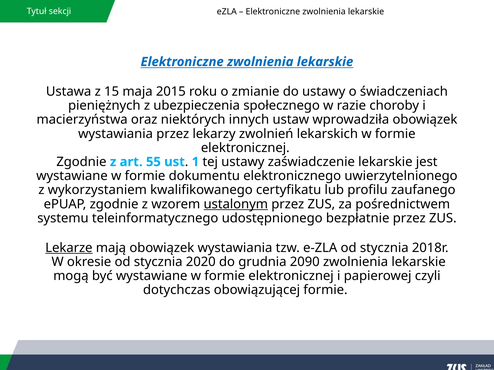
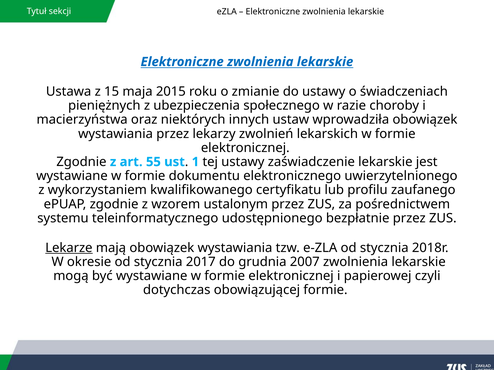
ustalonym underline: present -> none (236, 204)
2020: 2020 -> 2017 (201, 262)
2090: 2090 -> 2007 (305, 262)
